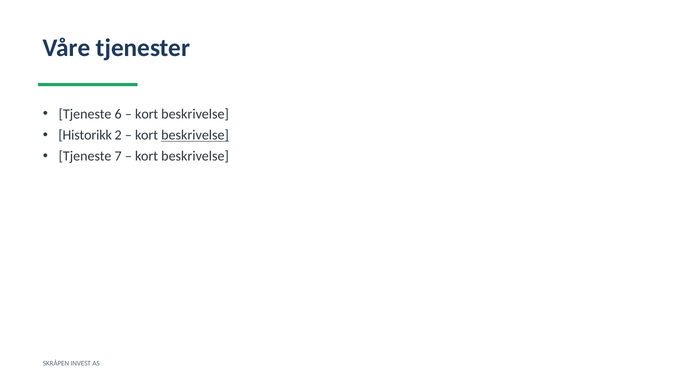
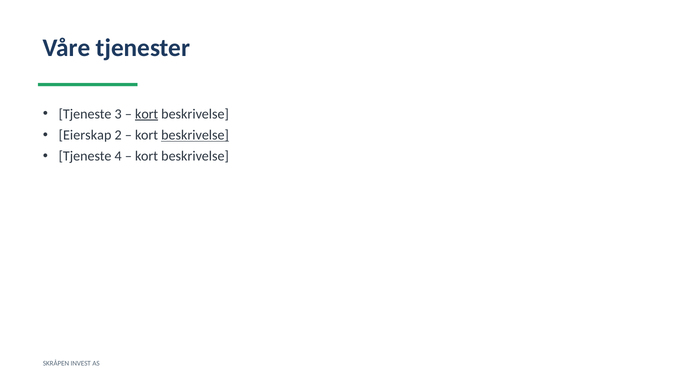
6: 6 -> 3 (118, 114)
kort underline: none -> present (147, 114)
Historikk: Historikk -> Eierskap (85, 135)
7: 7 -> 4 (118, 156)
